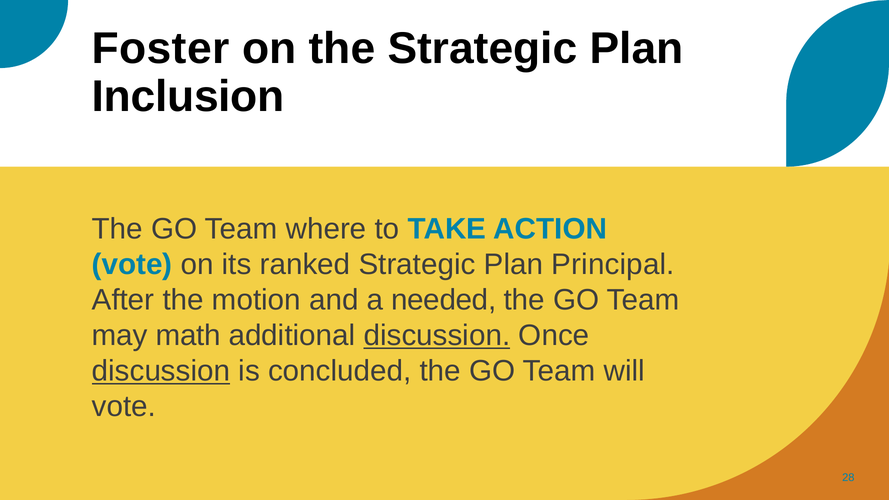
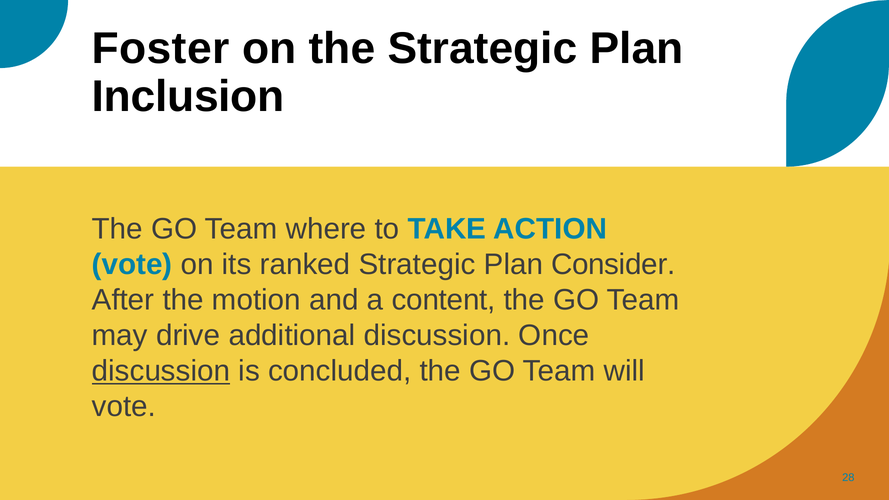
Principal: Principal -> Consider (613, 264)
needed: needed -> content (444, 300)
math: math -> drive (188, 336)
discussion underline: present -> none (437, 336)
